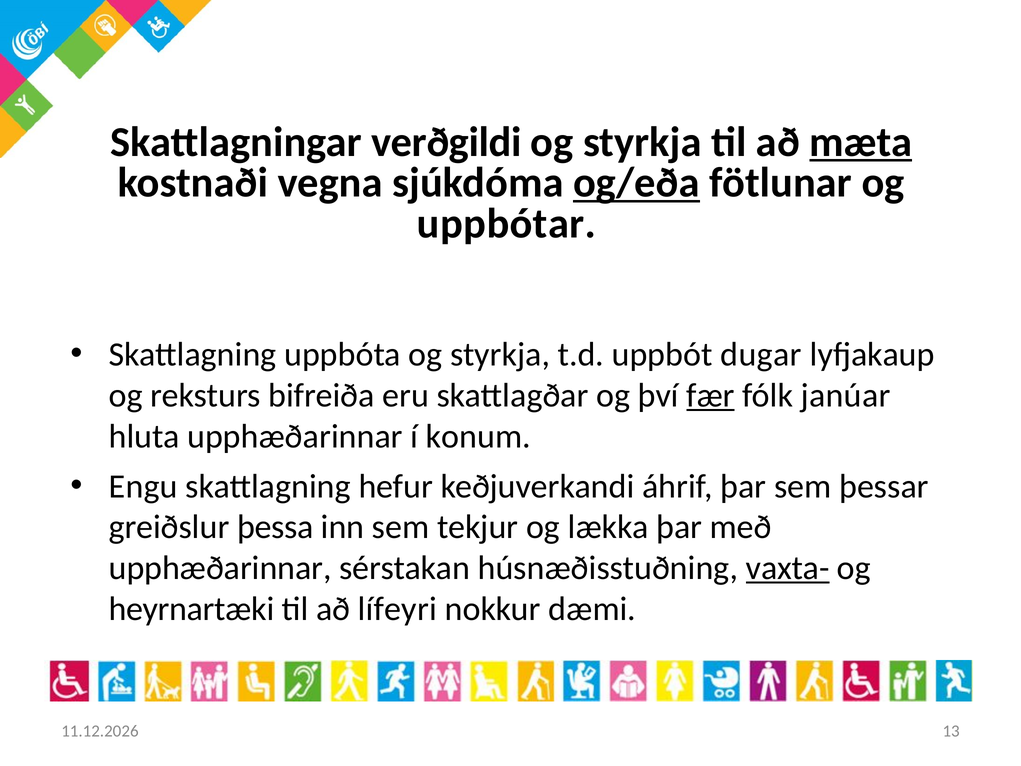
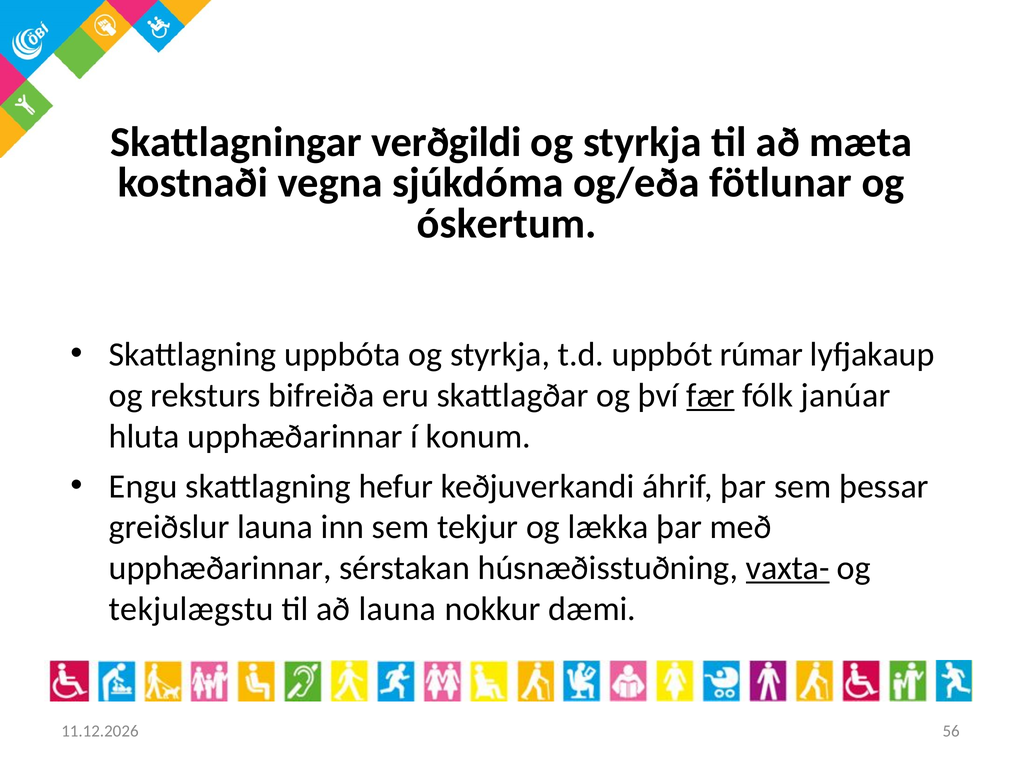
mæta underline: present -> none (861, 142)
og/eða underline: present -> none (636, 183)
uppbótar: uppbótar -> óskertum (507, 224)
dugar: dugar -> rúmar (761, 355)
greiðslur þessa: þessa -> launa (275, 527)
heyrnartæki: heyrnartæki -> tekjulægstu (191, 609)
að lífeyri: lífeyri -> launa (397, 609)
13: 13 -> 56 (951, 731)
